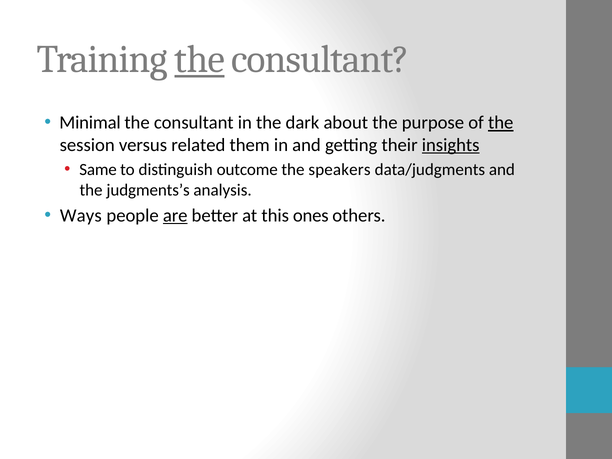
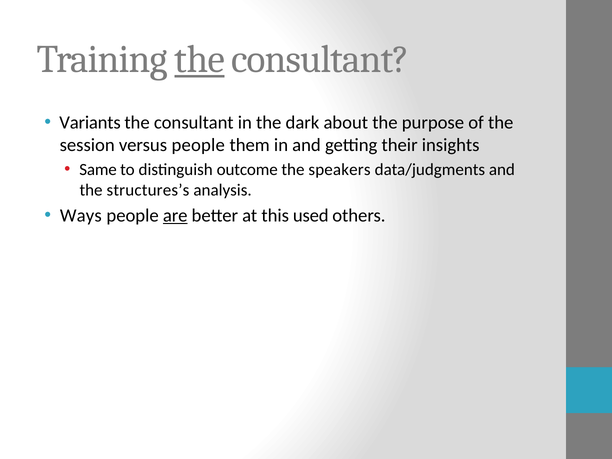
Minimal: Minimal -> Variants (90, 123)
the underline: present -> none (501, 123)
versus related: related -> people (198, 145)
insights underline: present -> none (451, 145)
judgments’s: judgments’s -> structures’s (148, 190)
ones: ones -> used (311, 215)
